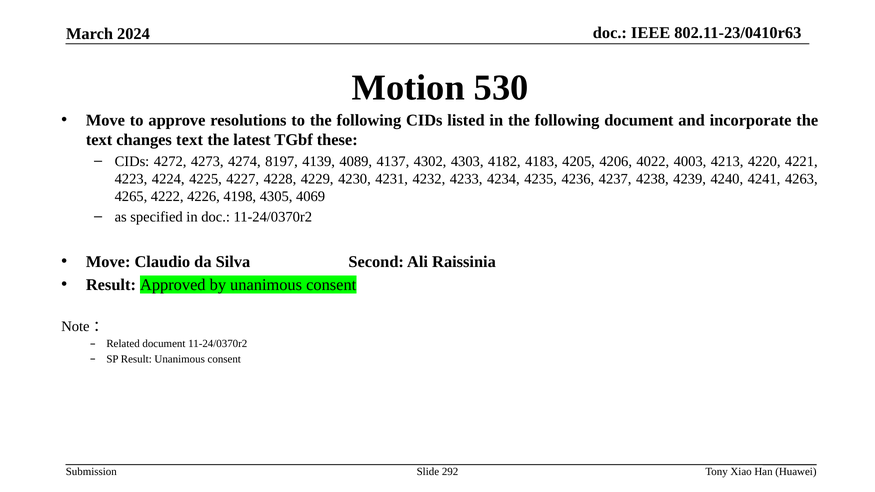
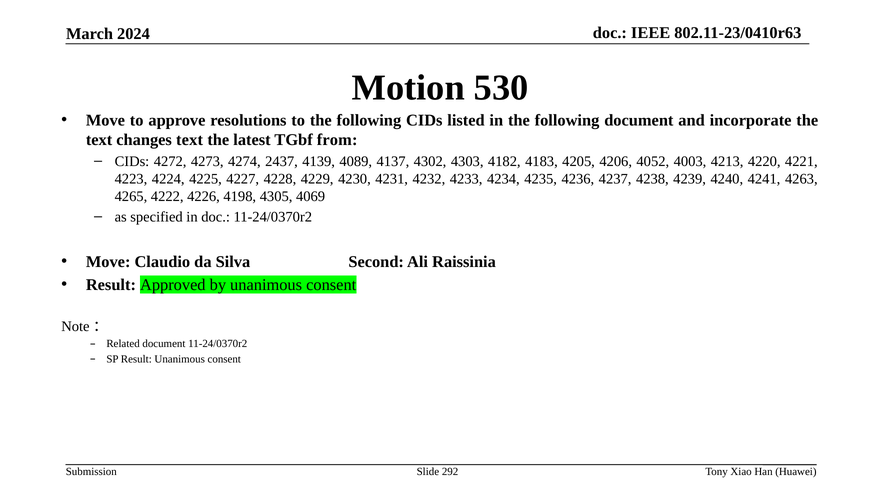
these: these -> from (337, 140)
8197: 8197 -> 2437 (282, 161)
4022: 4022 -> 4052 (653, 161)
